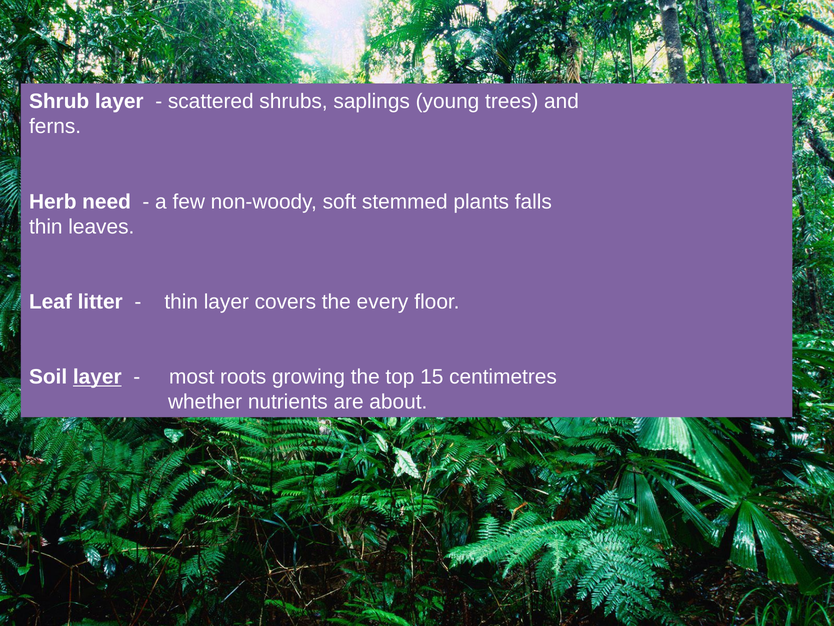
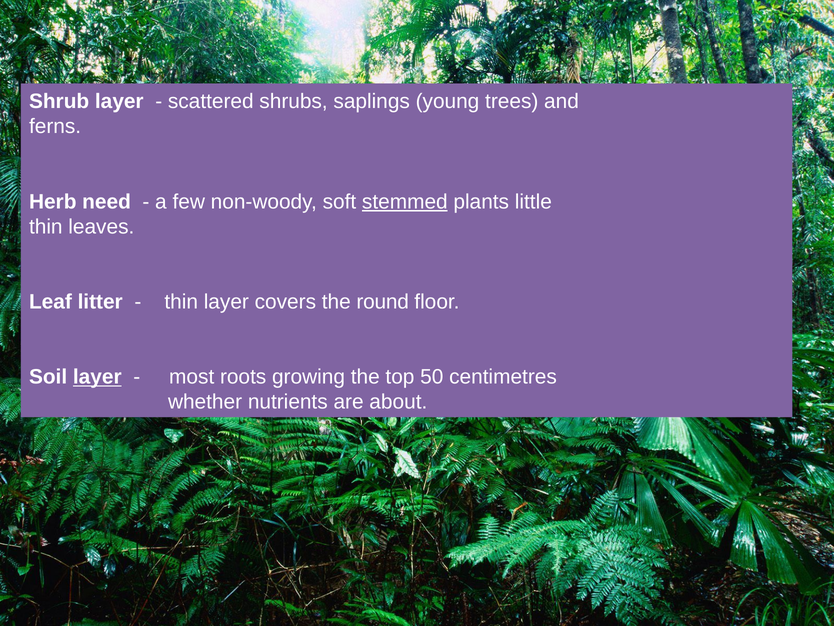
stemmed underline: none -> present (405, 202)
falls: falls -> little (533, 202)
every: every -> round (383, 302)
15: 15 -> 50 (432, 377)
